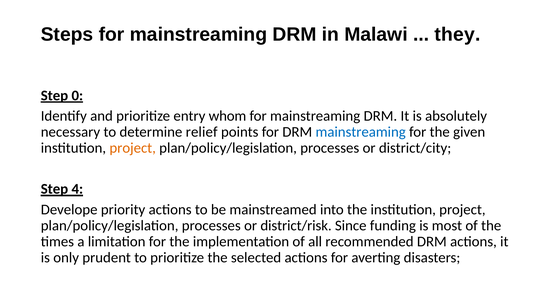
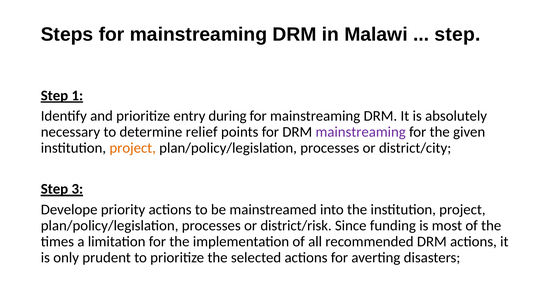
they: they -> step (458, 34)
0: 0 -> 1 (77, 95)
whom: whom -> during (228, 116)
mainstreaming colour: blue -> purple (361, 132)
4: 4 -> 3 (77, 189)
